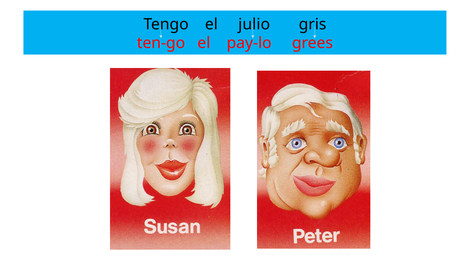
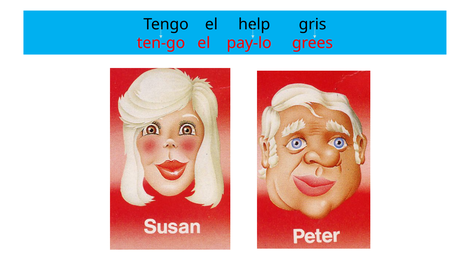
julio: julio -> help (254, 24)
